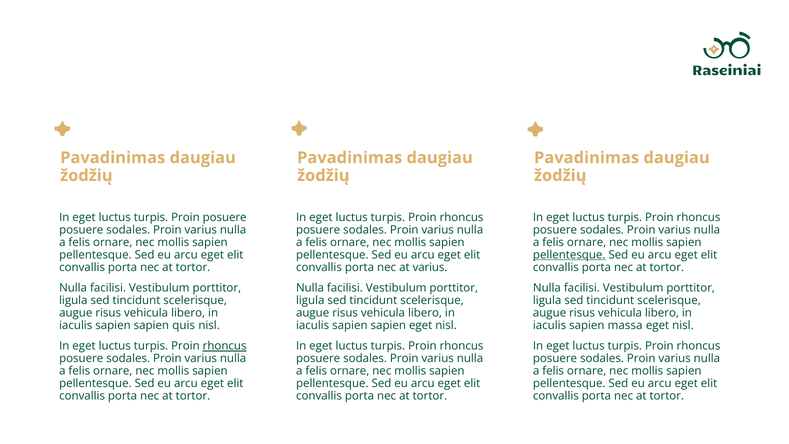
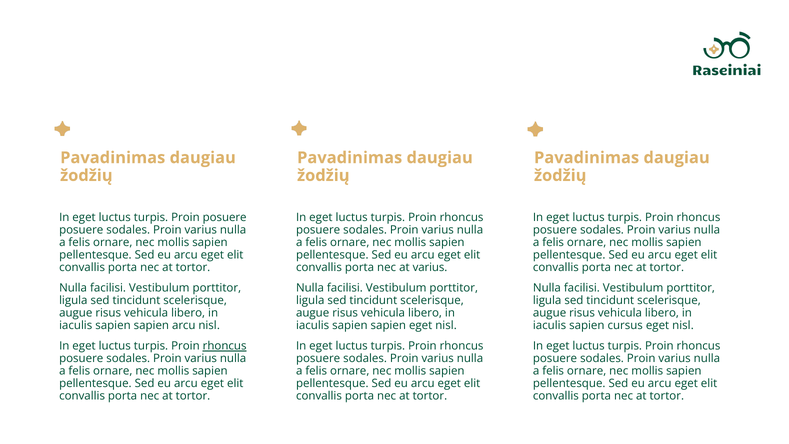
pellentesque underline: present -> none (569, 255)
sapien quis: quis -> arcu (184, 325)
massa: massa -> cursus (625, 325)
